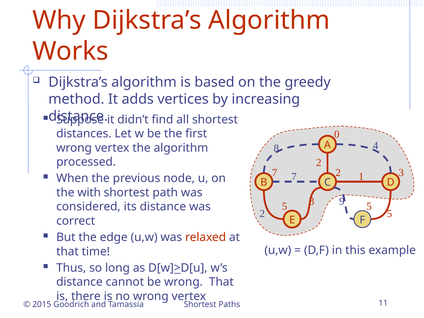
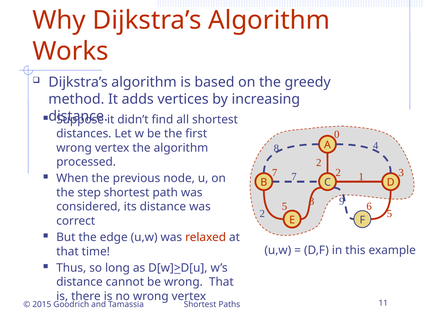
with: with -> step (89, 193)
5 5: 5 -> 6 (369, 206)
